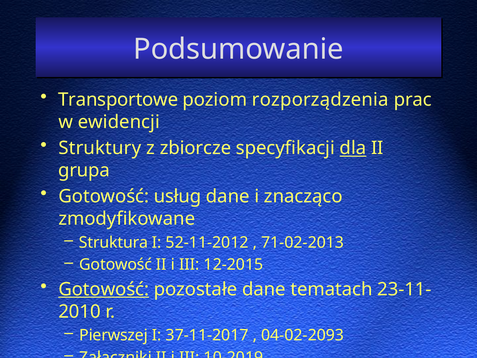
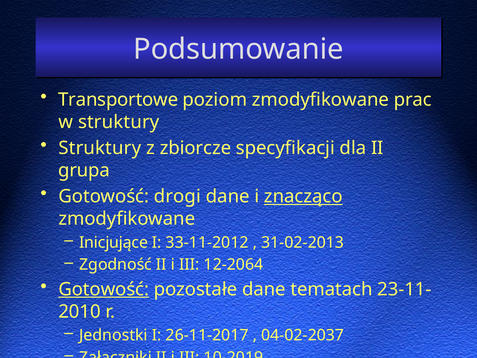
poziom rozporządzenia: rozporządzenia -> zmodyfikowane (320, 100)
w ewidencji: ewidencji -> struktury (119, 122)
dla underline: present -> none (353, 148)
usług: usług -> drogi (177, 196)
znacząco underline: none -> present (303, 196)
Struktura: Struktura -> Inicjujące (114, 242)
52-11-2012: 52-11-2012 -> 33-11-2012 (207, 242)
71-02-2013: 71-02-2013 -> 31-02-2013 (303, 242)
Gotowość: Gotowość -> Zgodność (116, 265)
12-2015: 12-2015 -> 12-2064 (233, 265)
Pierwszej: Pierwszej -> Jednostki (113, 335)
37-11-2017: 37-11-2017 -> 26-11-2017 (207, 335)
04-02-2093: 04-02-2093 -> 04-02-2037 (303, 335)
